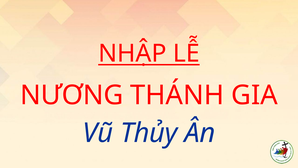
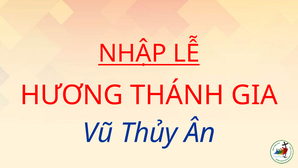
NƯƠNG: NƯƠNG -> HƯƠNG (72, 95)
